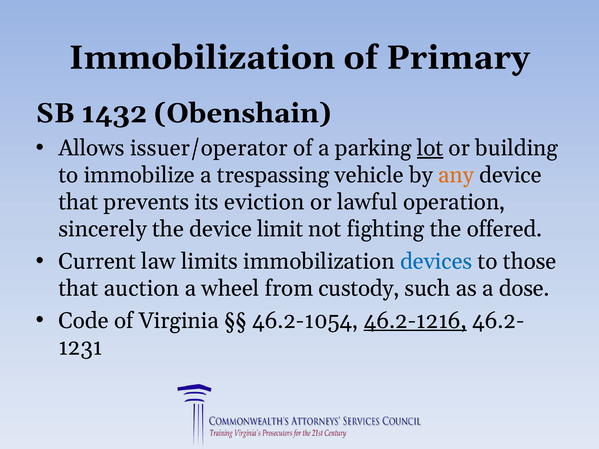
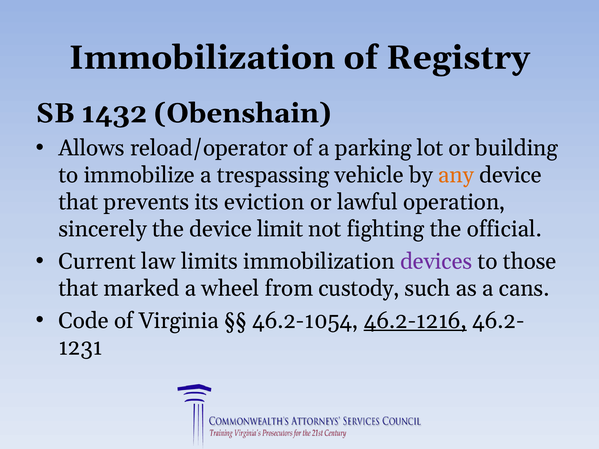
Primary: Primary -> Registry (458, 58)
issuer/operator: issuer/operator -> reload/operator (209, 148)
lot underline: present -> none (430, 148)
offered: offered -> official (504, 229)
devices colour: blue -> purple (436, 261)
auction: auction -> marked (142, 288)
dose: dose -> cans (524, 288)
